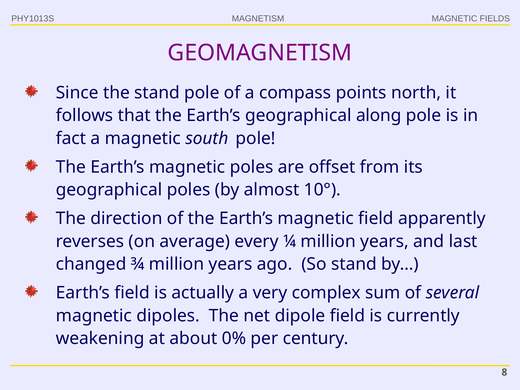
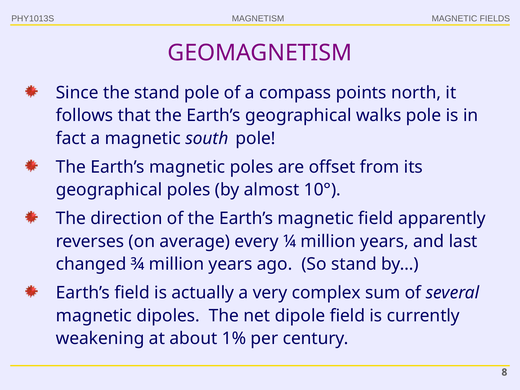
along: along -> walks (379, 116)
0%: 0% -> 1% (234, 339)
